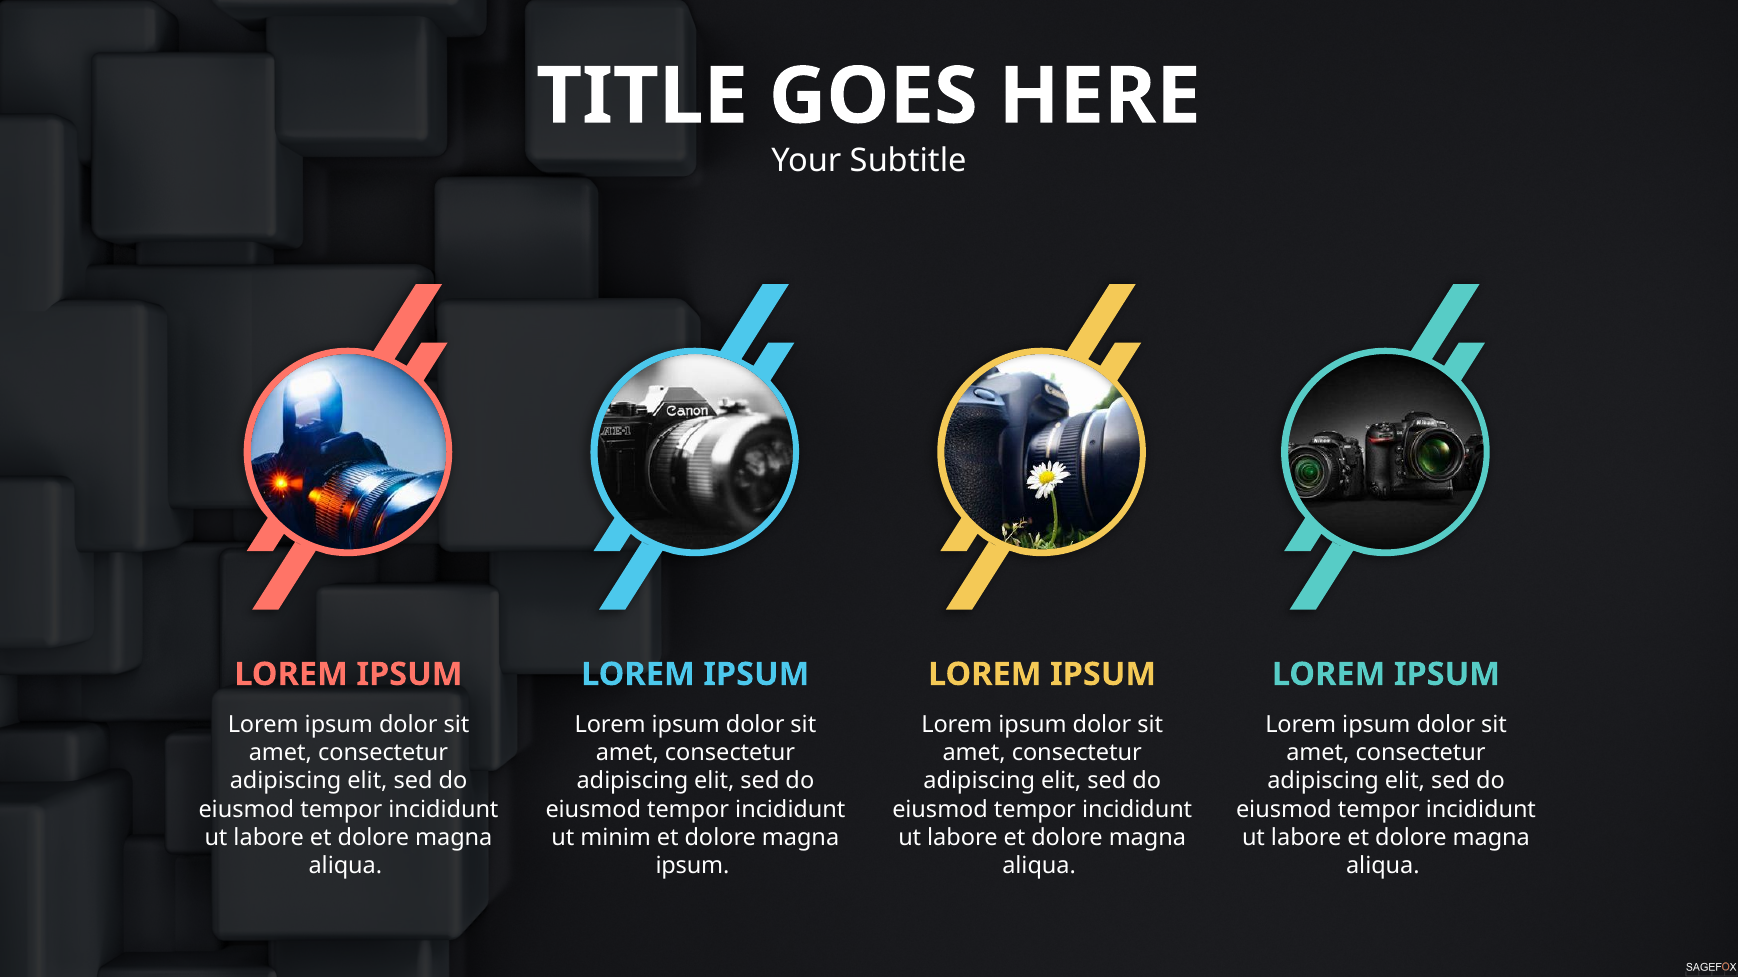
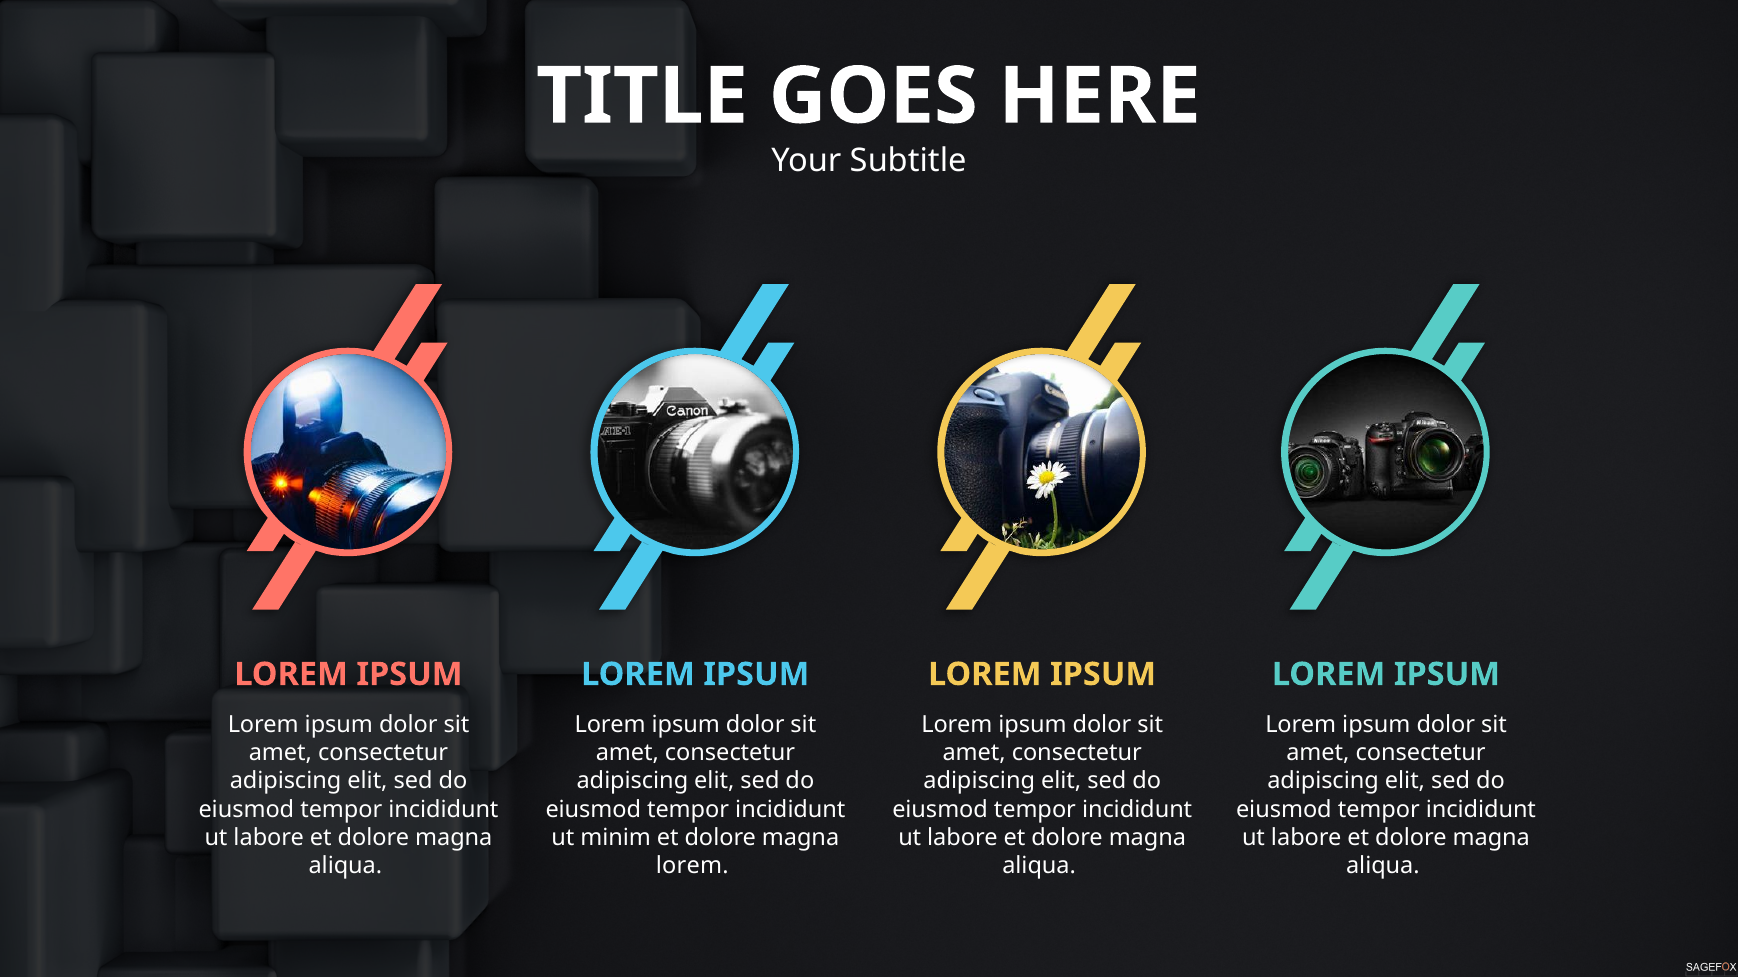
ipsum: ipsum -> lorem (692, 866)
